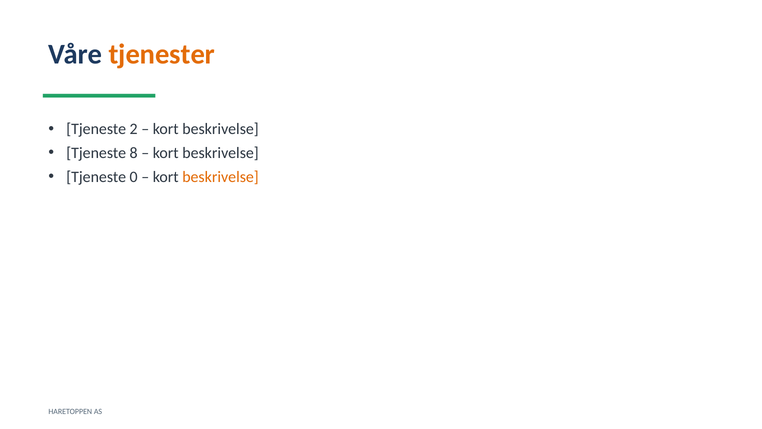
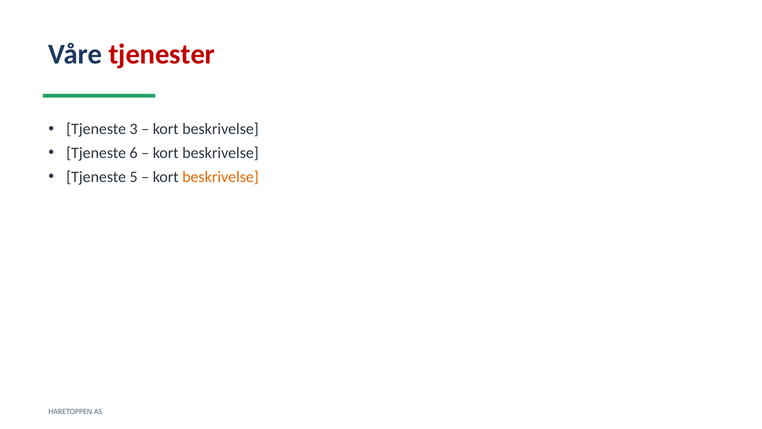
tjenester colour: orange -> red (162, 54)
2: 2 -> 3 (134, 129)
8: 8 -> 6 (134, 153)
0: 0 -> 5 (134, 177)
